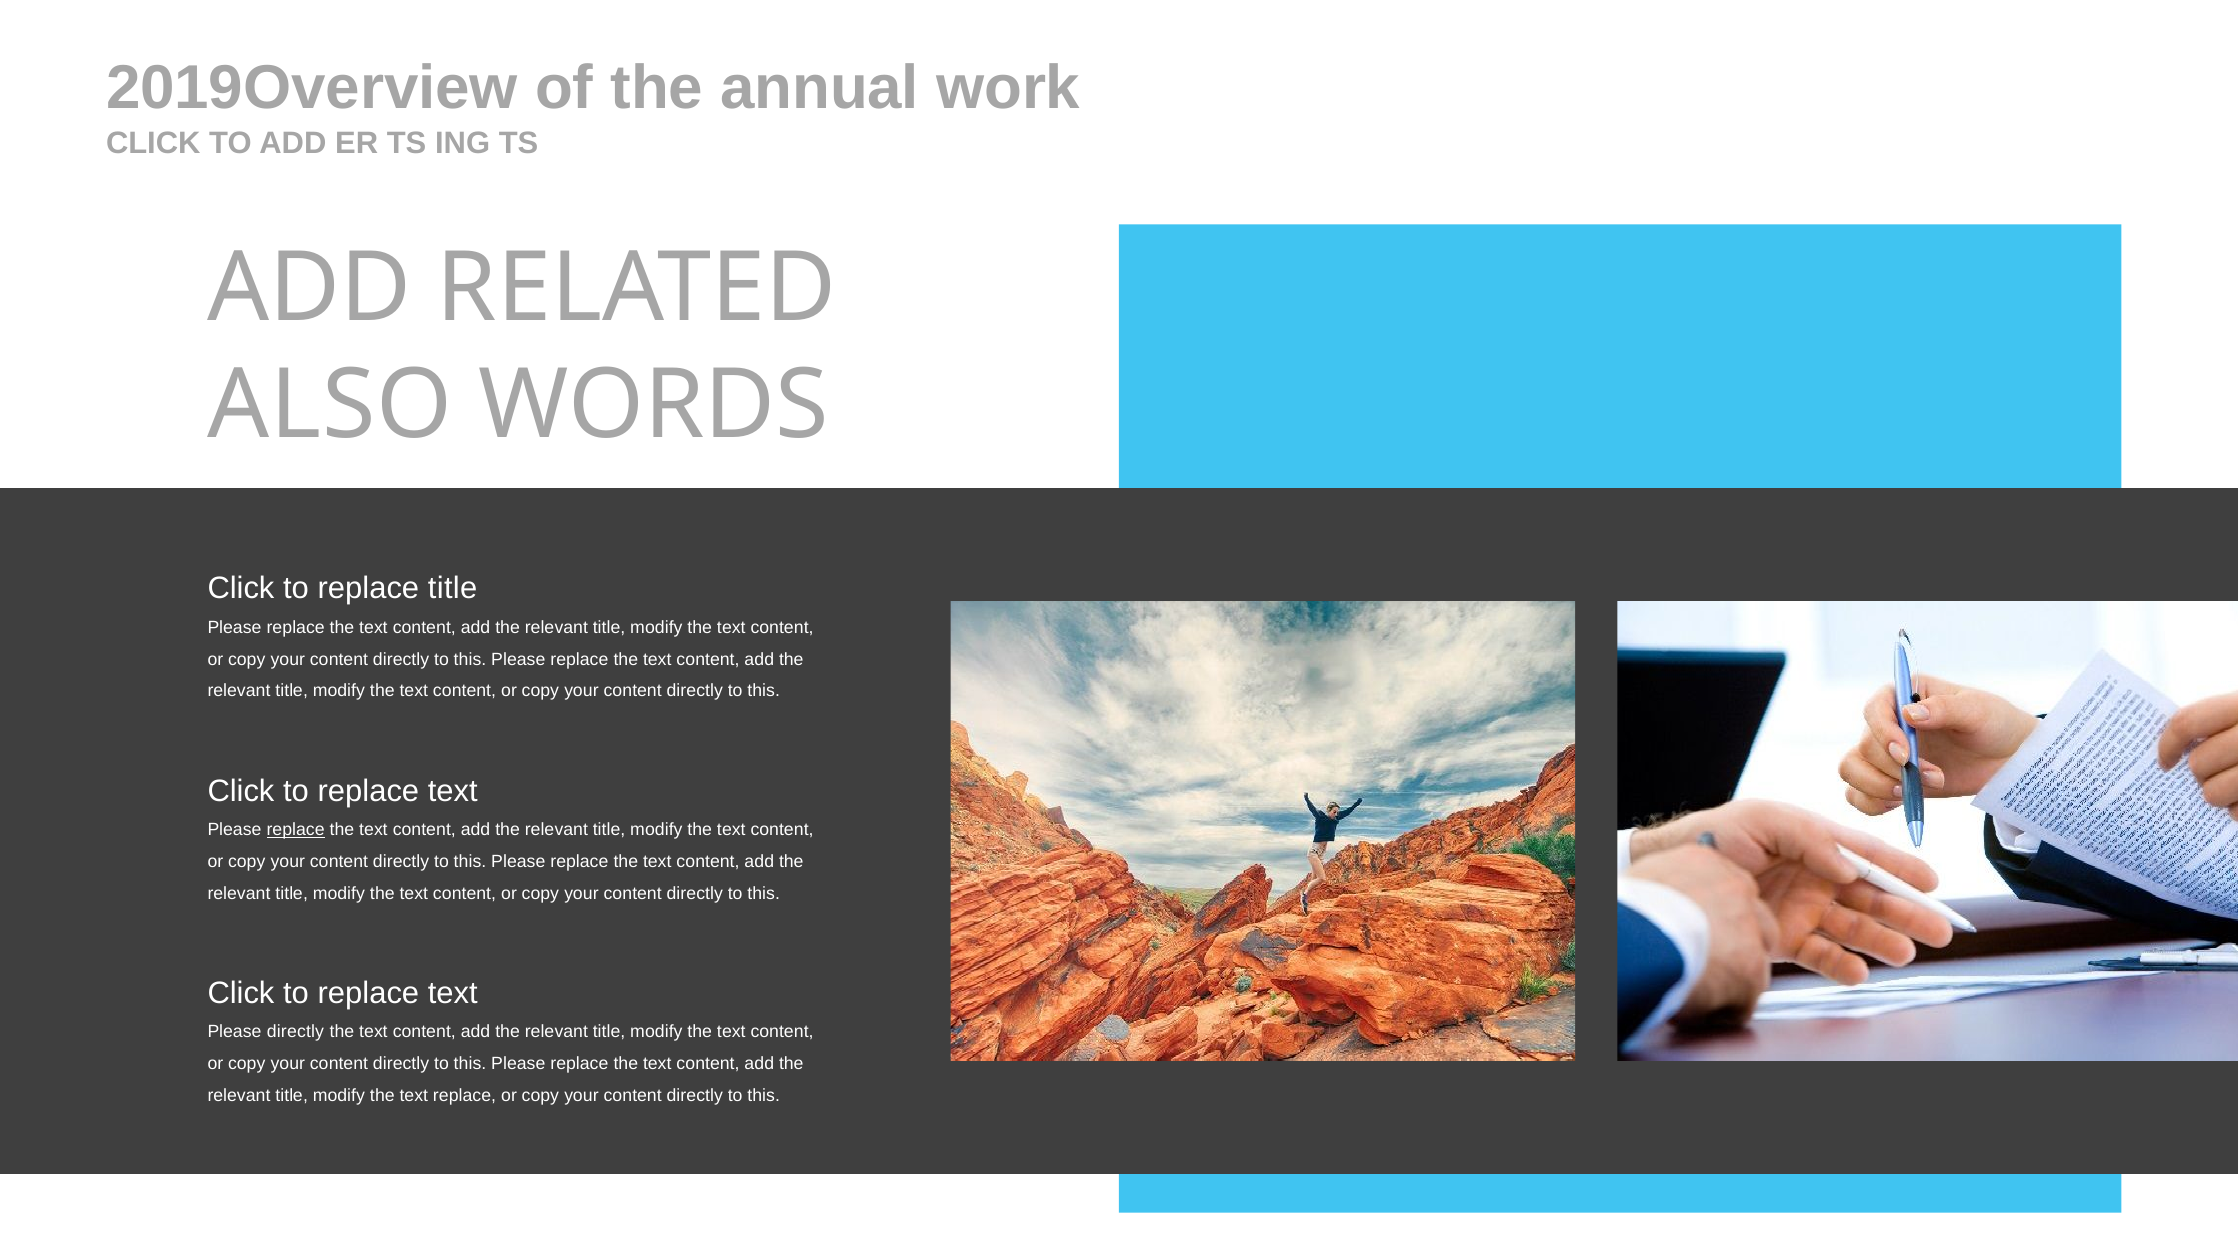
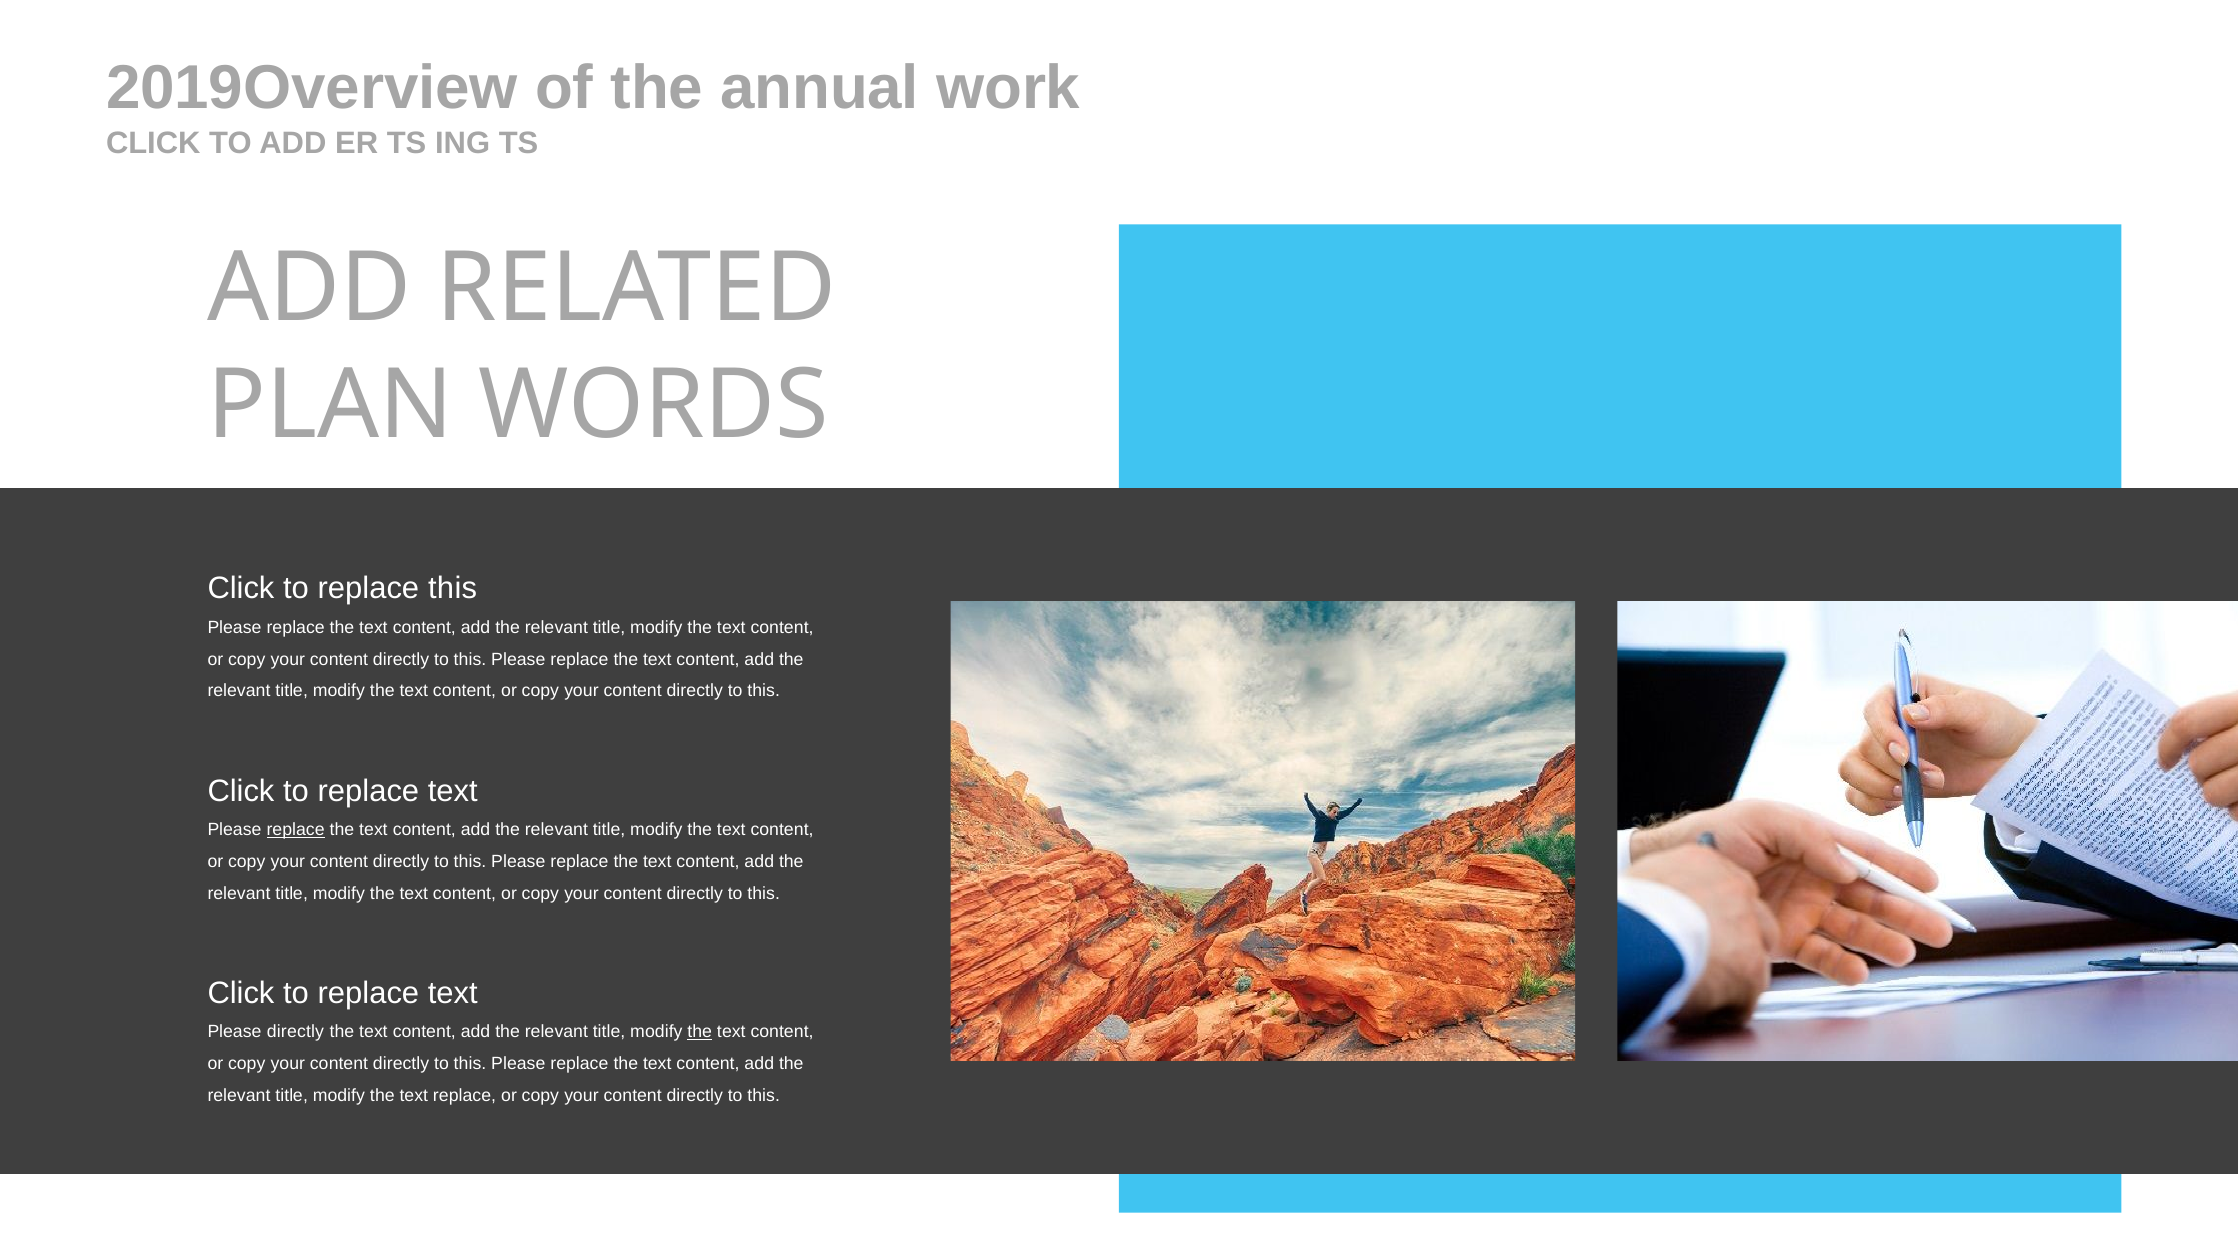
ALSO: ALSO -> PLAN (330, 405)
replace title: title -> this (453, 589)
the underline: none -> present (700, 1032)
